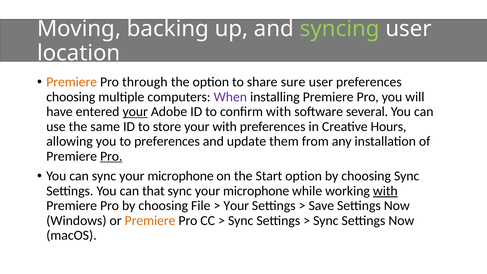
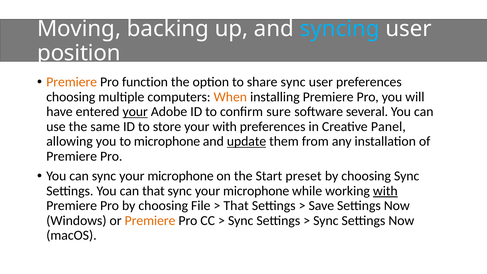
syncing colour: light green -> light blue (340, 29)
location: location -> position (79, 53)
through: through -> function (145, 82)
share sure: sure -> sync (293, 82)
When colour: purple -> orange (230, 97)
confirm with: with -> sure (279, 112)
Hours: Hours -> Panel (388, 127)
to preferences: preferences -> microphone (167, 141)
update underline: none -> present (247, 141)
Pro underline: present -> none (111, 156)
Start option: option -> preset (304, 176)
Your: Your -> That (236, 206)
